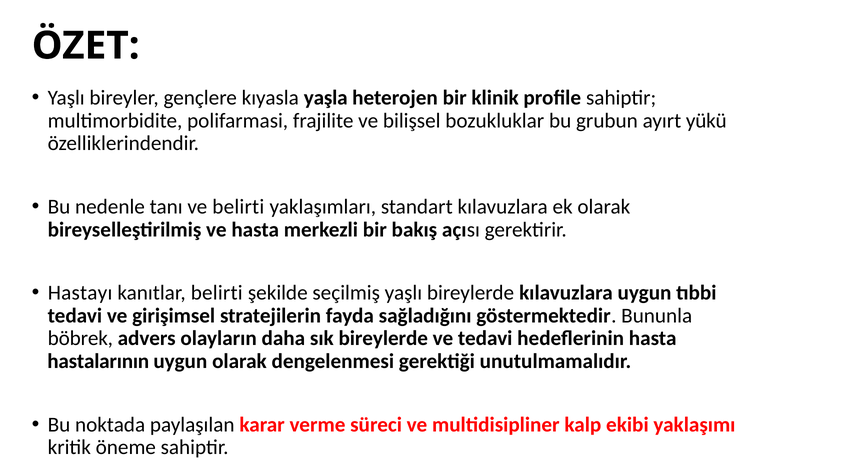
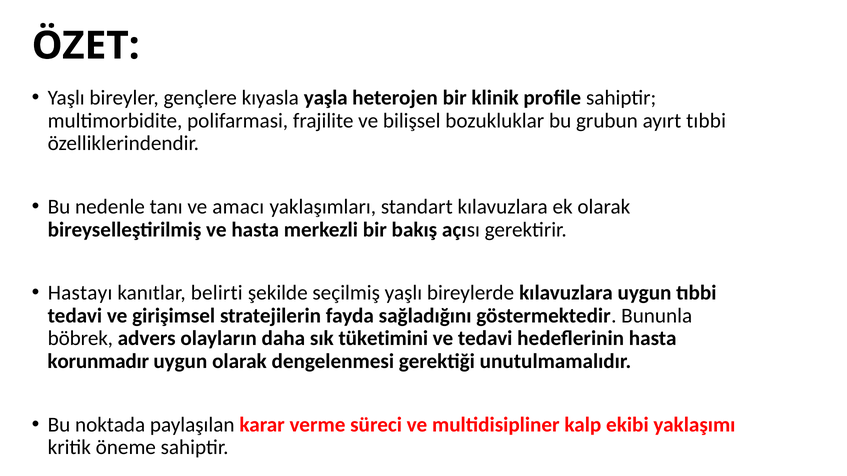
ayırt yükü: yükü -> tıbbi (706, 121)
ve belirti: belirti -> amacı (238, 207)
sık bireylerde: bireylerde -> tüketimini (383, 339)
hastalarının: hastalarının -> korunmadır (98, 362)
